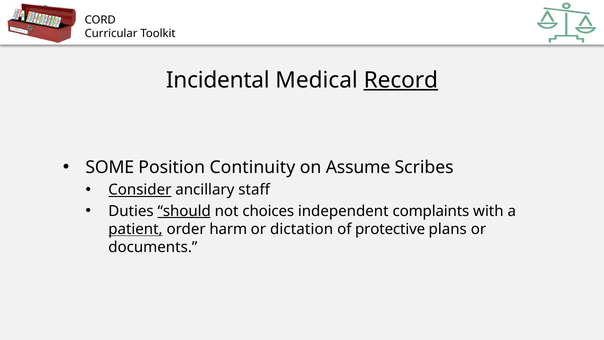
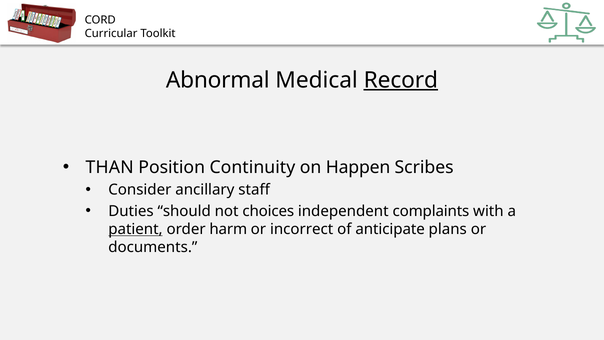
Incidental: Incidental -> Abnormal (218, 80)
SOME: SOME -> THAN (110, 167)
Assume: Assume -> Happen (358, 167)
Consider underline: present -> none (140, 190)
should underline: present -> none (184, 211)
dictation: dictation -> incorrect (302, 229)
protective: protective -> anticipate (390, 229)
